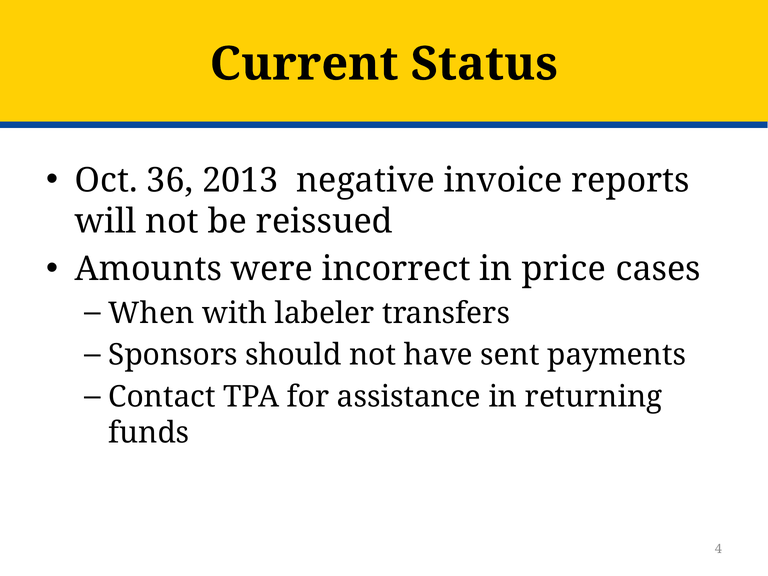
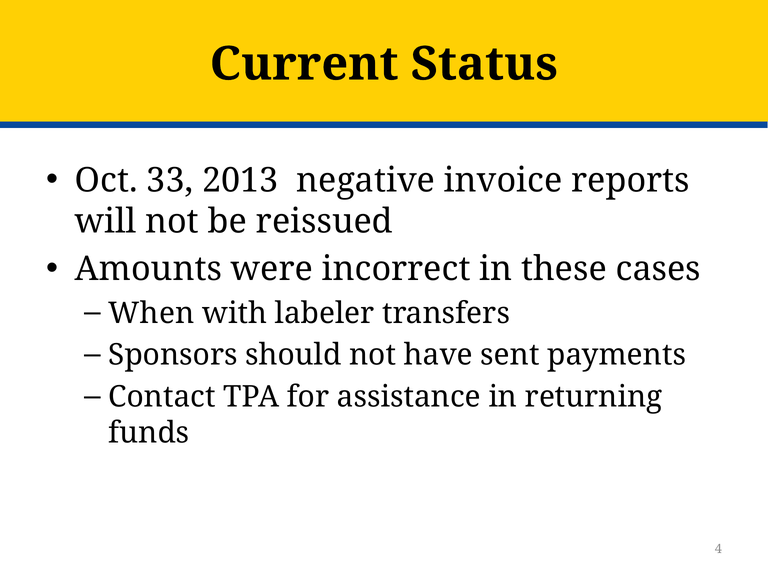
36: 36 -> 33 (170, 180)
price: price -> these (564, 269)
